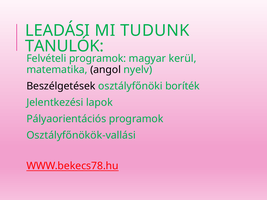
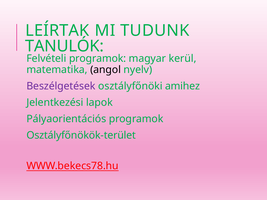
LEADÁSI: LEADÁSI -> LEÍRTAK (57, 30)
Beszélgetések colour: black -> purple (61, 86)
boríték: boríték -> amihez (182, 86)
Osztályfőnökök-vallási: Osztályfőnökök-vallási -> Osztályfőnökök-terület (81, 135)
